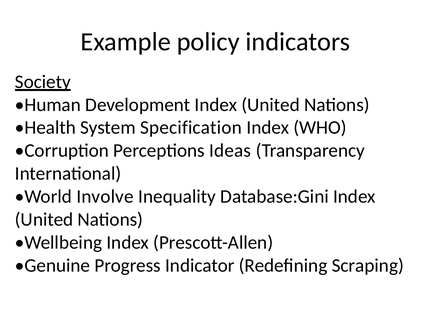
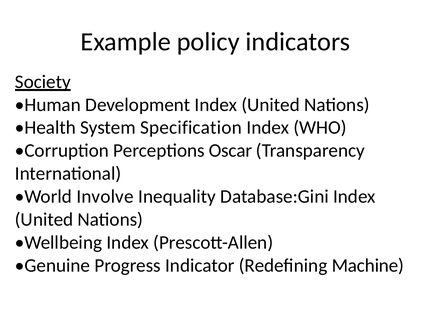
Ideas: Ideas -> Oscar (230, 151)
Scraping: Scraping -> Machine (368, 266)
